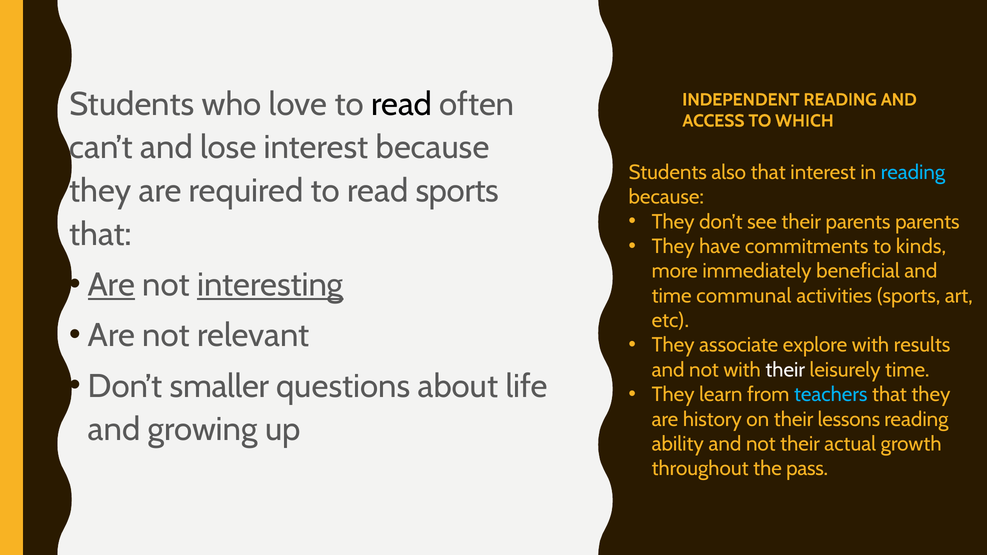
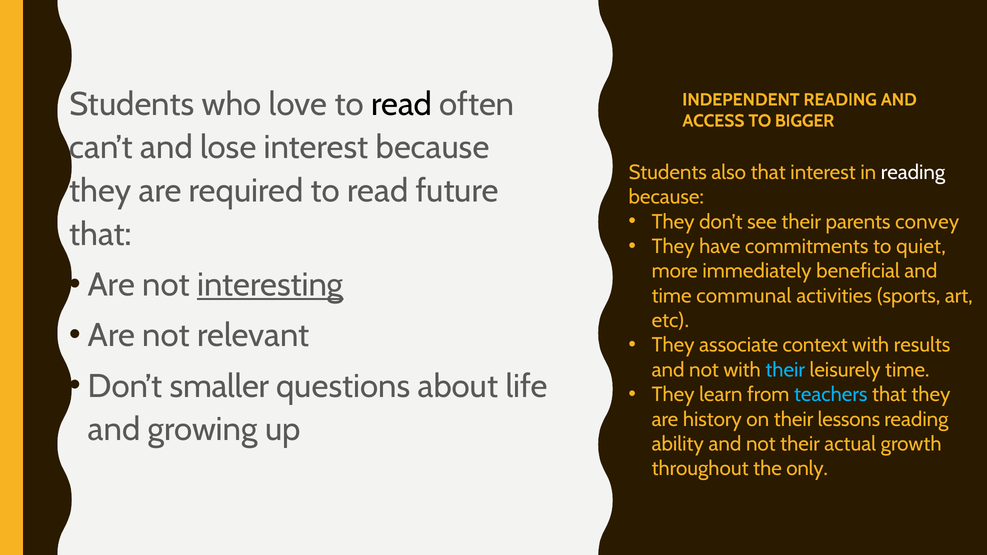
WHICH: WHICH -> BIGGER (805, 121)
reading colour: light blue -> white (913, 173)
read sports: sports -> future (457, 191)
parents parents: parents -> convey (927, 222)
kinds: kinds -> quiet (921, 247)
Are underline: present -> none (111, 285)
explore: explore -> context (815, 345)
their colour: white -> light blue (785, 370)
pass: pass -> only (807, 469)
